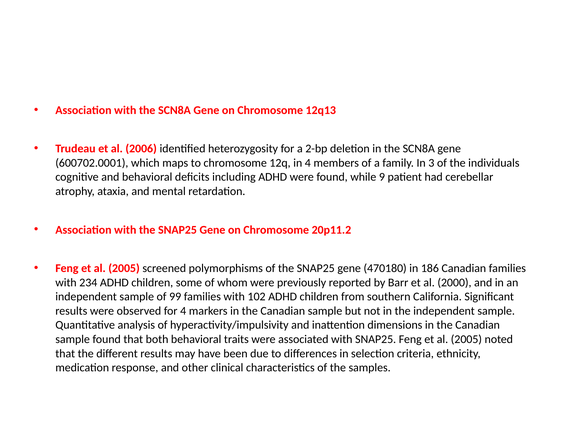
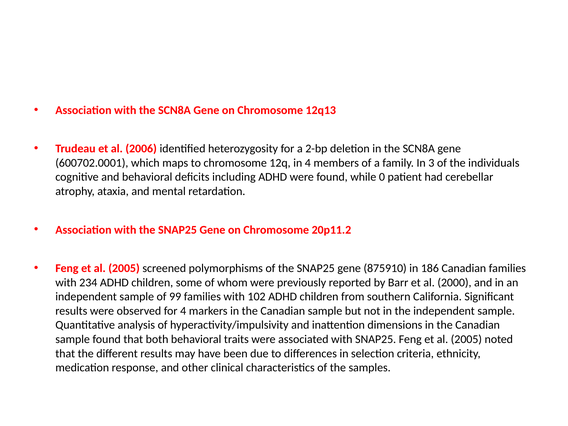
9: 9 -> 0 (382, 177)
470180: 470180 -> 875910 (385, 268)
